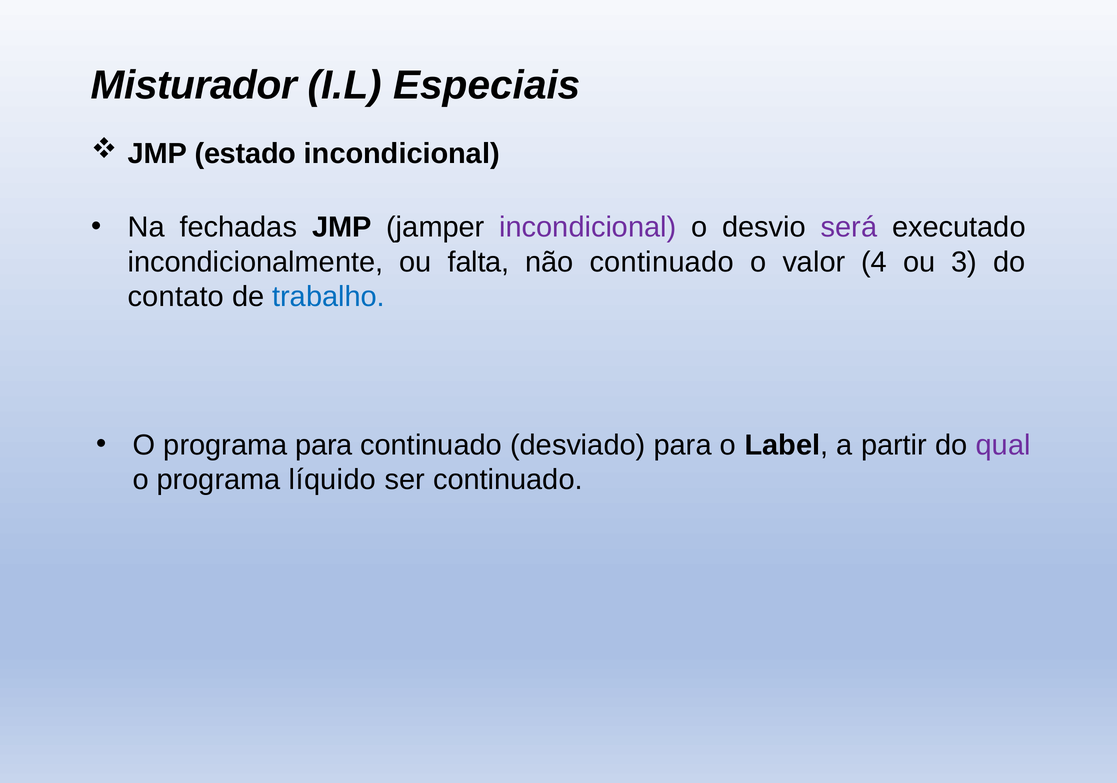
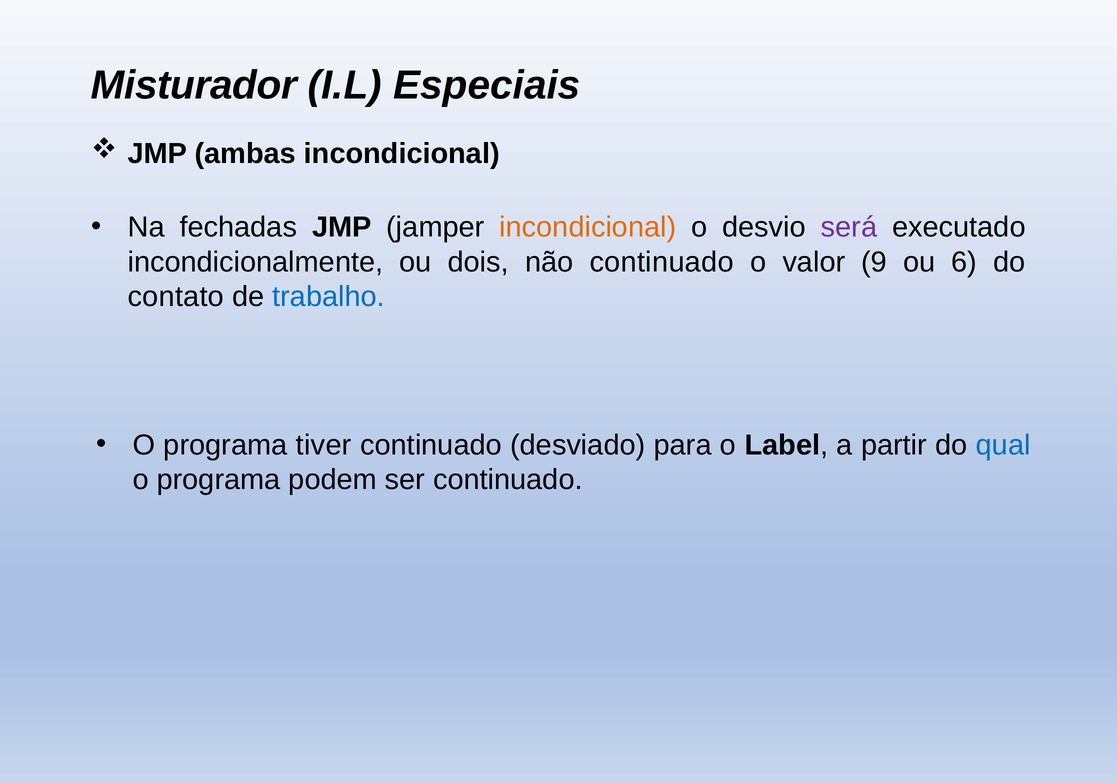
estado: estado -> ambas (245, 154)
incondicional colour: purple -> orange (588, 227)
falta: falta -> dois (478, 262)
4: 4 -> 9 (874, 262)
3: 3 -> 6 (964, 262)
programa para: para -> tiver (324, 445)
qual colour: purple -> blue (1003, 445)
líquido: líquido -> podem (333, 480)
